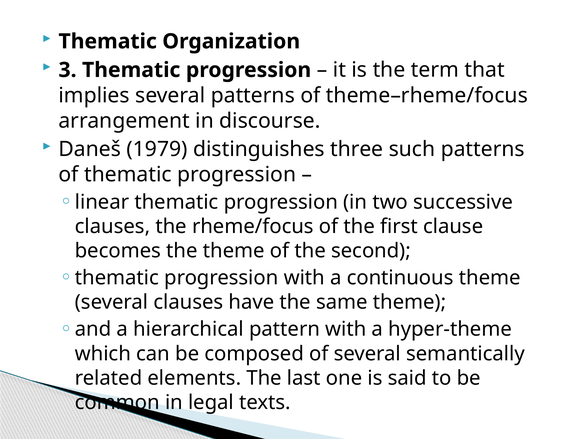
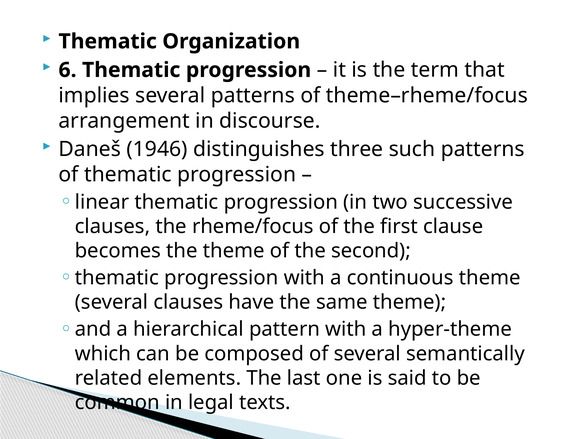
3: 3 -> 6 (68, 70)
1979: 1979 -> 1946 (157, 149)
